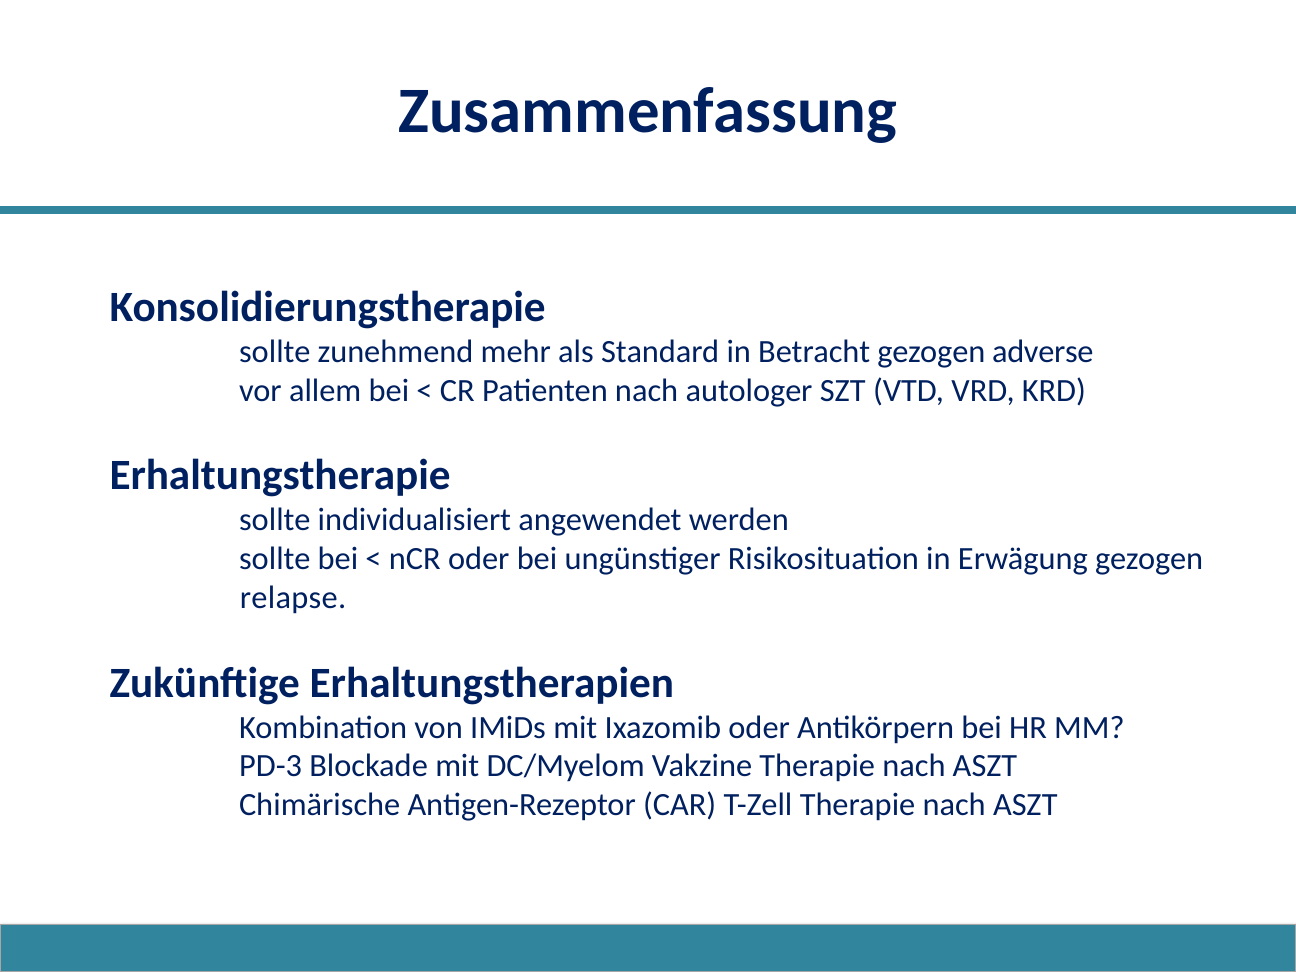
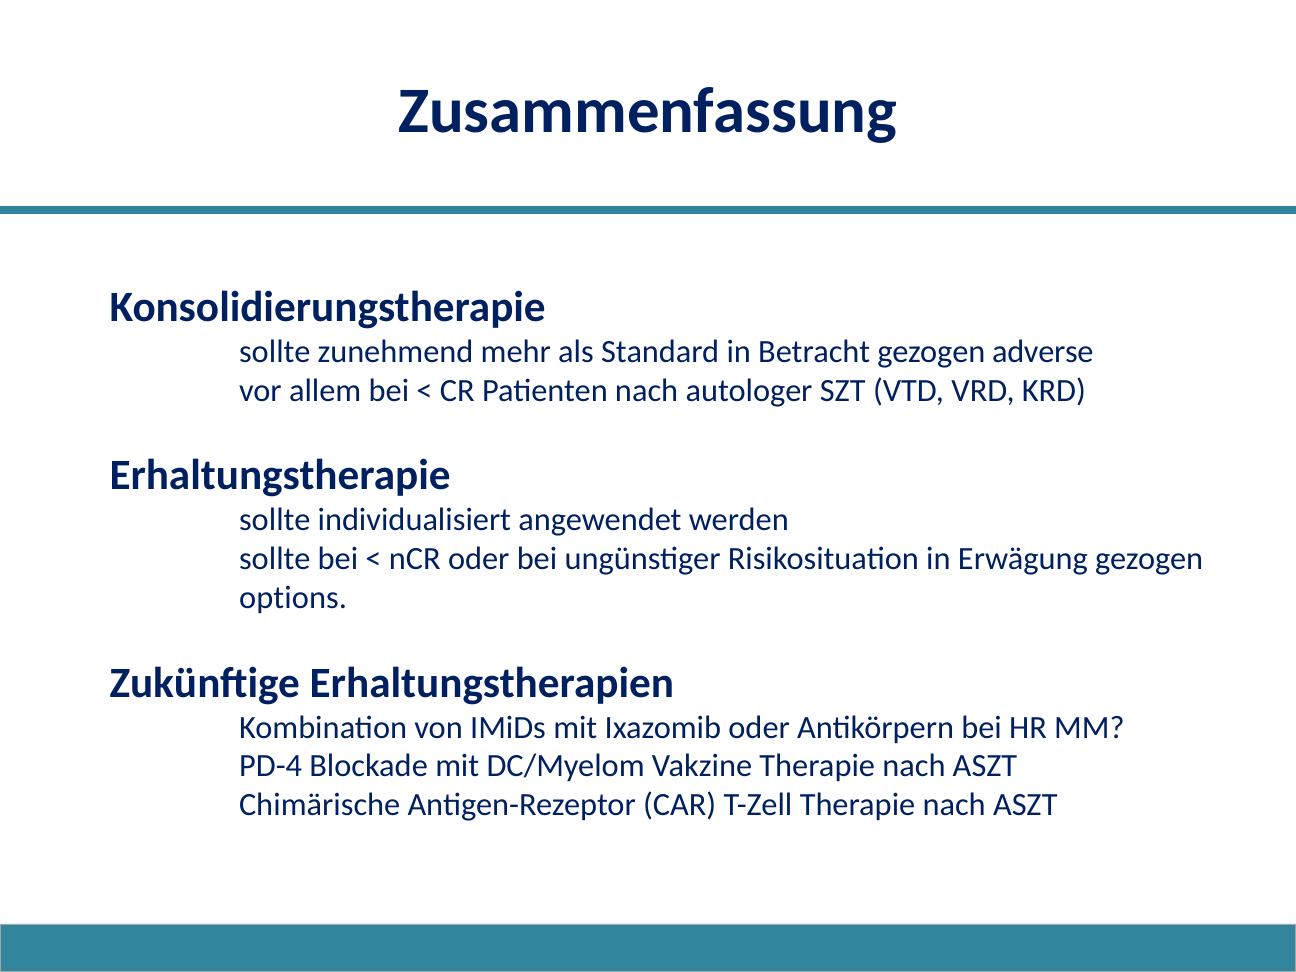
relapse: relapse -> options (293, 598)
PD-3: PD-3 -> PD-4 (271, 766)
